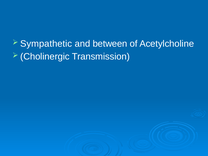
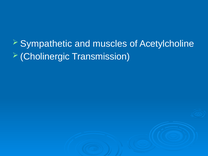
between: between -> muscles (110, 44)
